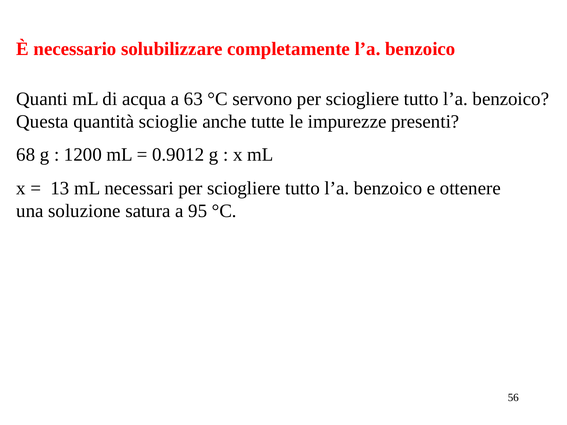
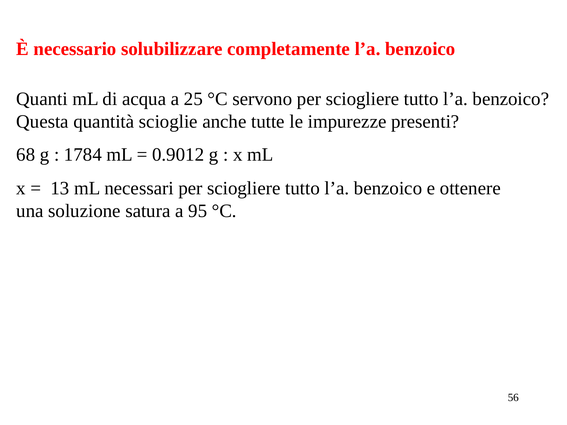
63: 63 -> 25 (193, 99)
1200: 1200 -> 1784 (83, 155)
